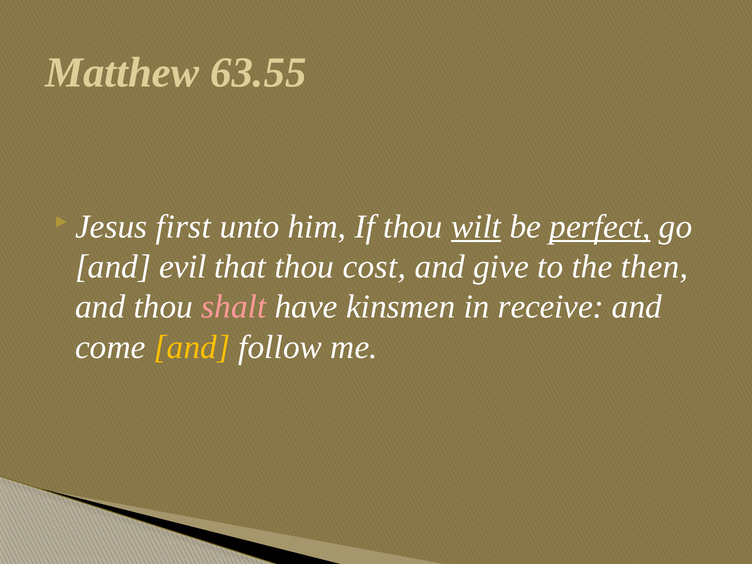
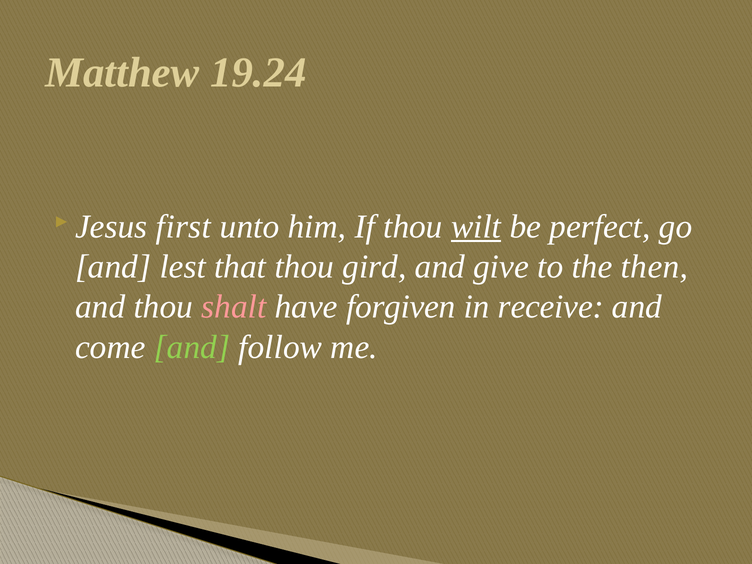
63.55: 63.55 -> 19.24 (258, 73)
perfect underline: present -> none (600, 227)
evil: evil -> lest (183, 267)
cost: cost -> gird (374, 267)
kinsmen: kinsmen -> forgiven (401, 307)
and colour: yellow -> light green (192, 347)
